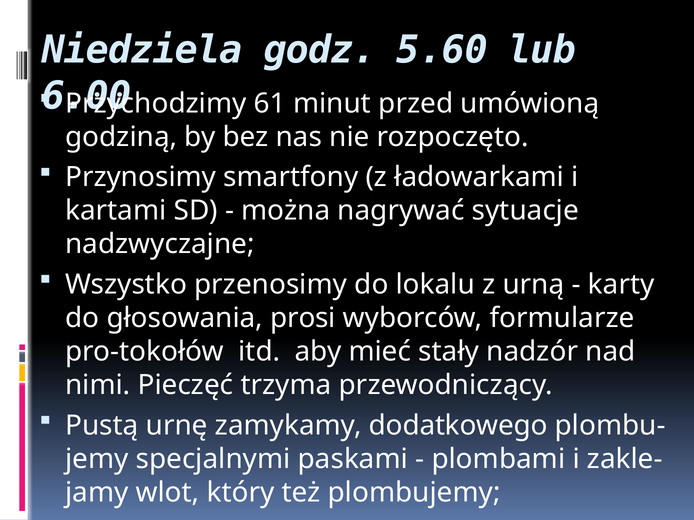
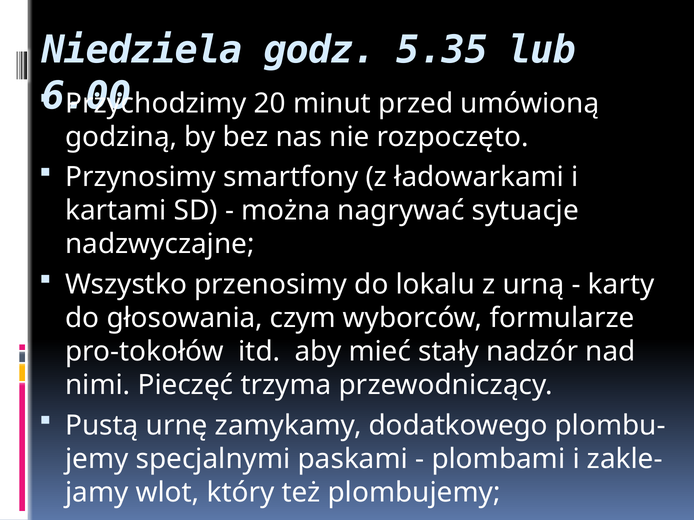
5.60: 5.60 -> 5.35 (442, 50)
61: 61 -> 20 (270, 103)
prosi: prosi -> czym (303, 318)
